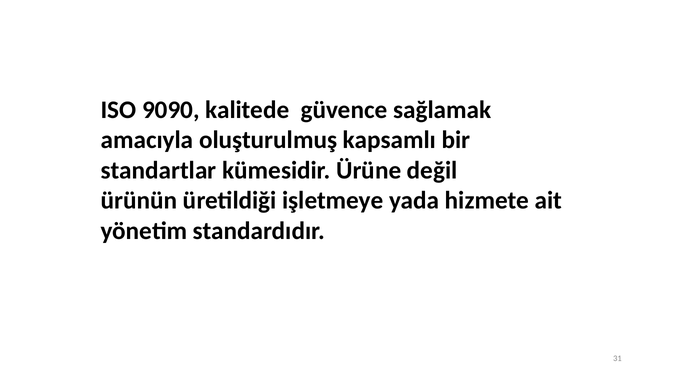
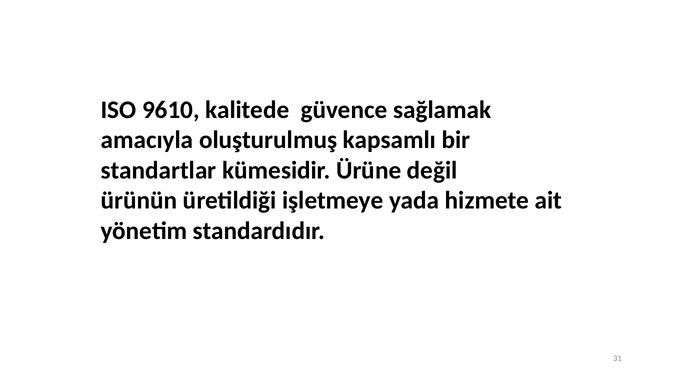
9090: 9090 -> 9610 (171, 110)
